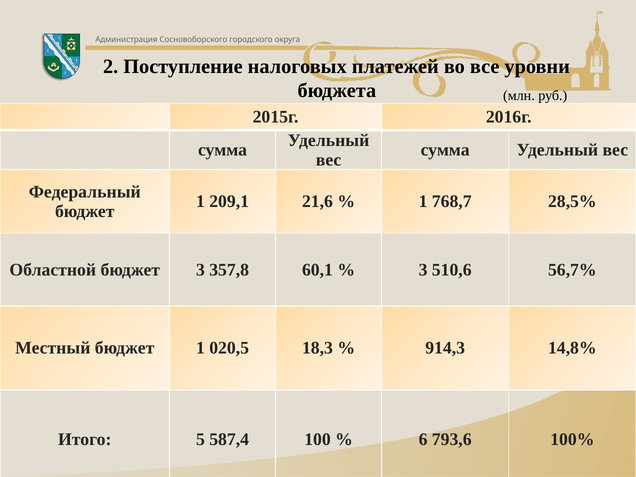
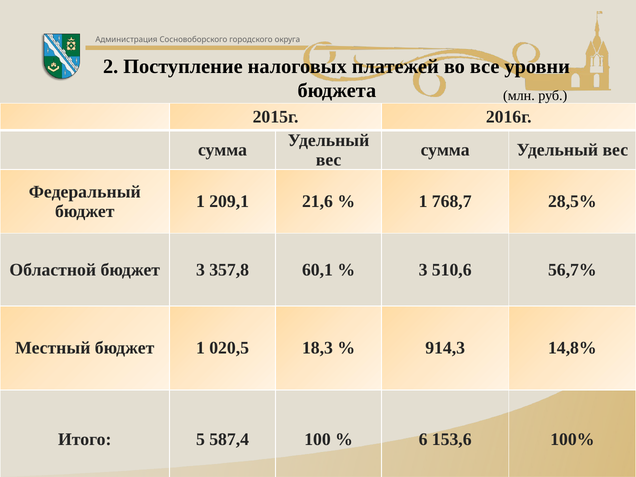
793,6: 793,6 -> 153,6 (452, 439)
